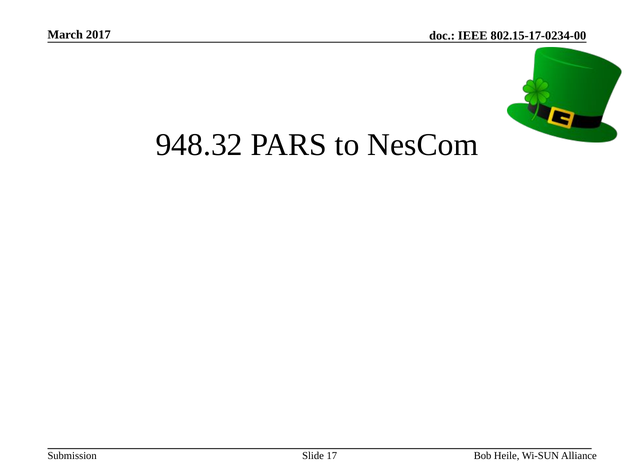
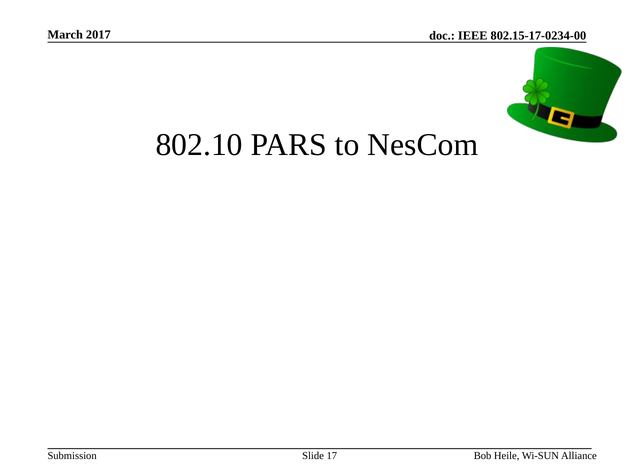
948.32: 948.32 -> 802.10 (199, 145)
